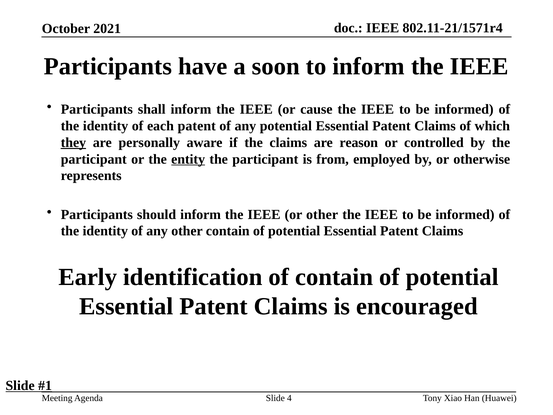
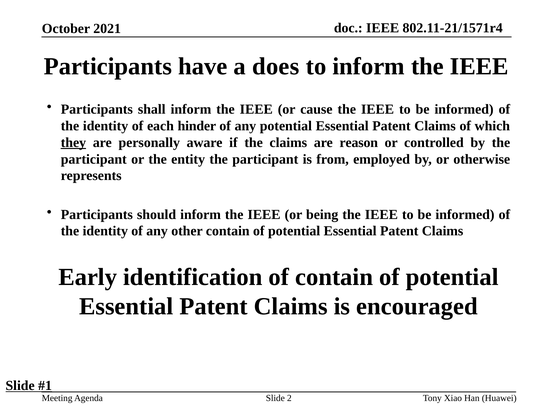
soon: soon -> does (276, 66)
each patent: patent -> hinder (197, 126)
entity underline: present -> none (188, 159)
or other: other -> being (322, 214)
4: 4 -> 2 (289, 398)
